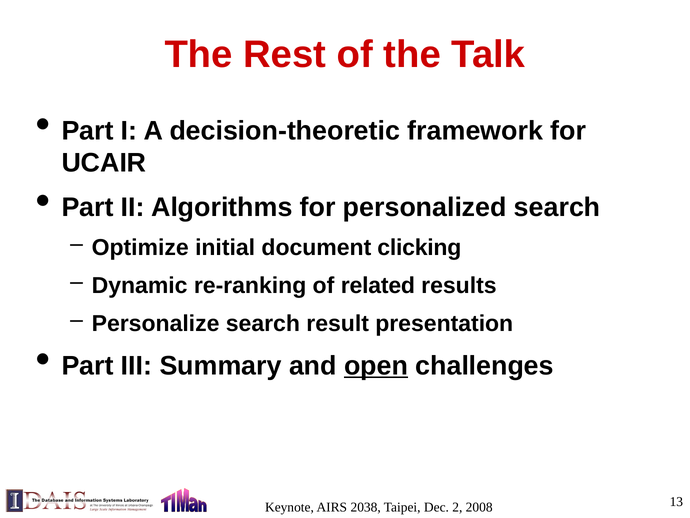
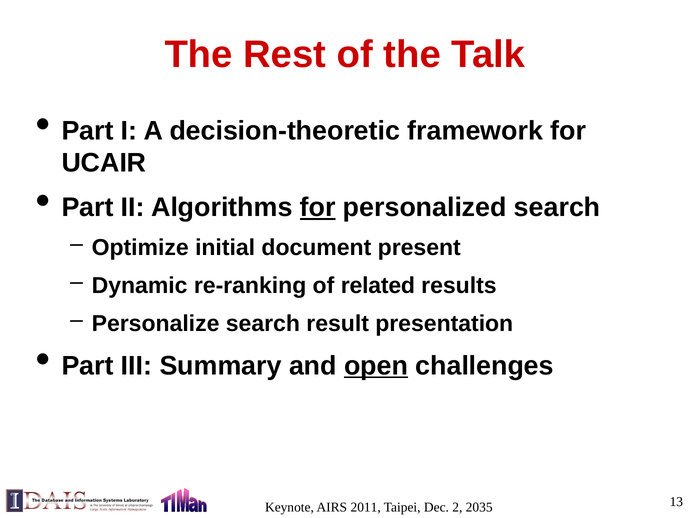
for underline: none -> present (318, 207)
clicking: clicking -> present (419, 247)
2038: 2038 -> 2011 (366, 507)
2008: 2008 -> 2035 (479, 507)
